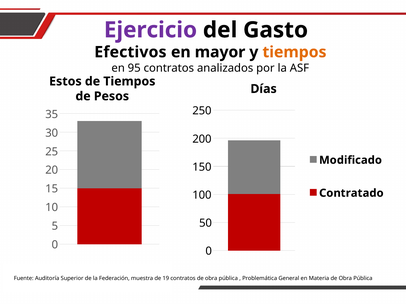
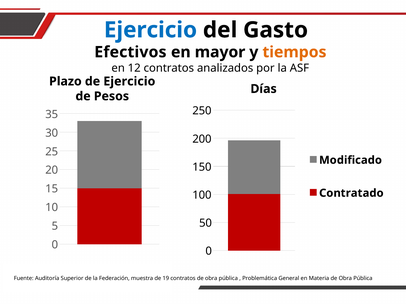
Ejercicio colour: purple -> blue (150, 30)
95: 95 -> 12 (134, 68)
Estos: Estos -> Plazo (65, 81)
de Tiempos: Tiempos -> Ejercicio (129, 81)
